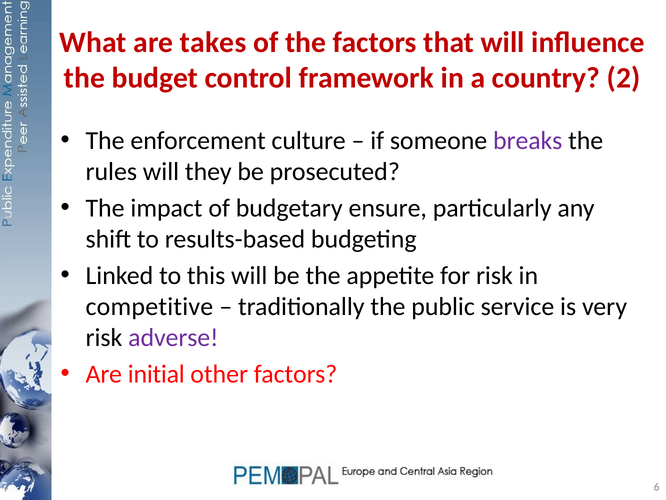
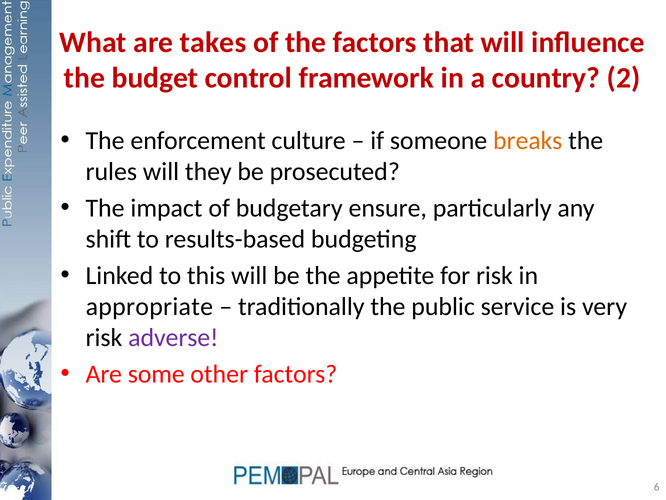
breaks colour: purple -> orange (528, 141)
competitive: competitive -> appropriate (149, 306)
initial: initial -> some (156, 374)
